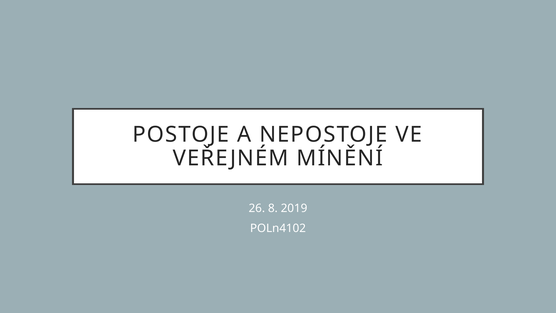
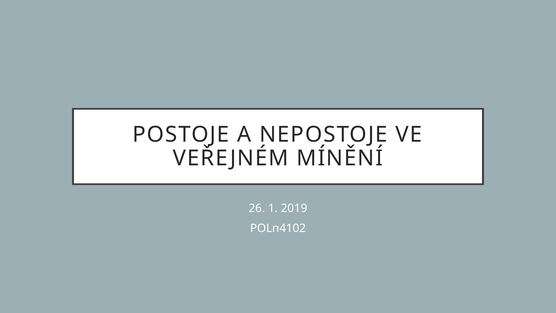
8: 8 -> 1 (273, 208)
